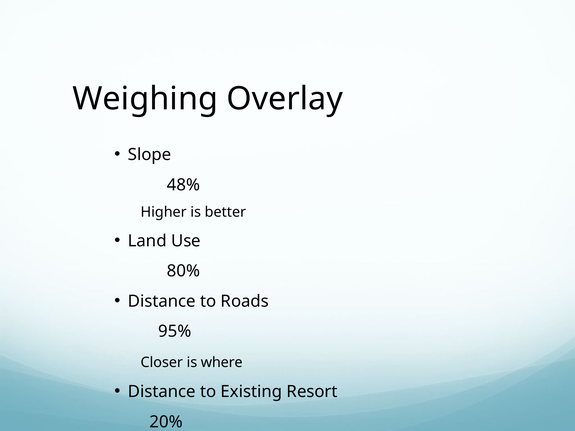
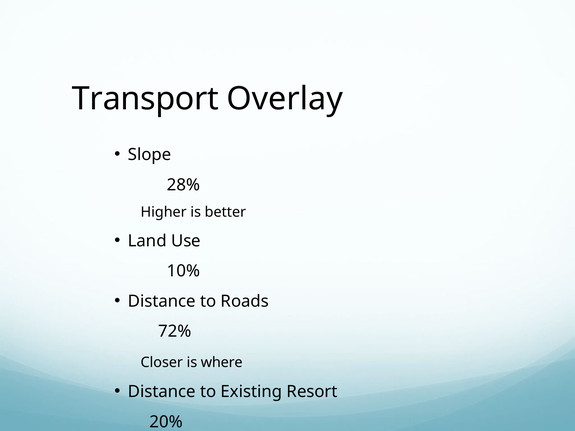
Weighing: Weighing -> Transport (145, 99)
48%: 48% -> 28% (184, 185)
80%: 80% -> 10% (184, 271)
95%: 95% -> 72% (175, 332)
